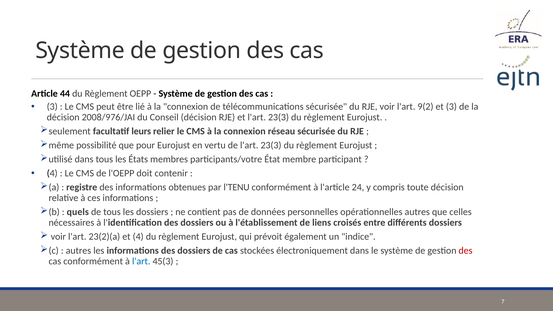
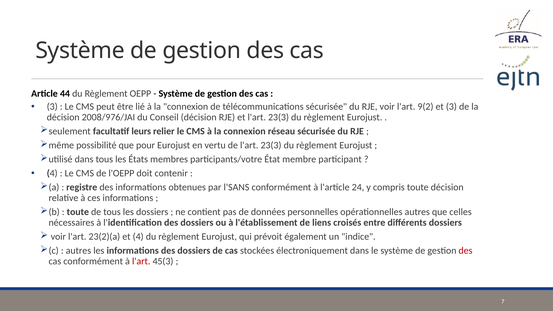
l'TENU: l'TENU -> l'SANS (236, 187)
quels: quels -> toute (78, 212)
l'art colour: blue -> red (141, 261)
